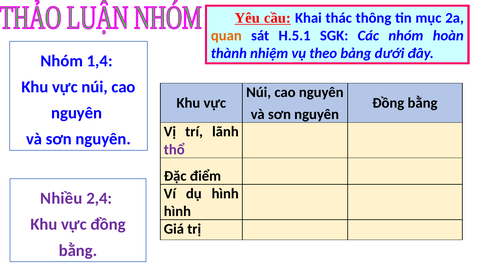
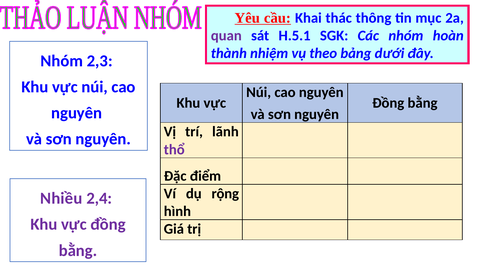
quan colour: orange -> purple (226, 35)
1,4: 1,4 -> 2,3 (100, 61)
dụ hình: hình -> rộng (225, 193)
